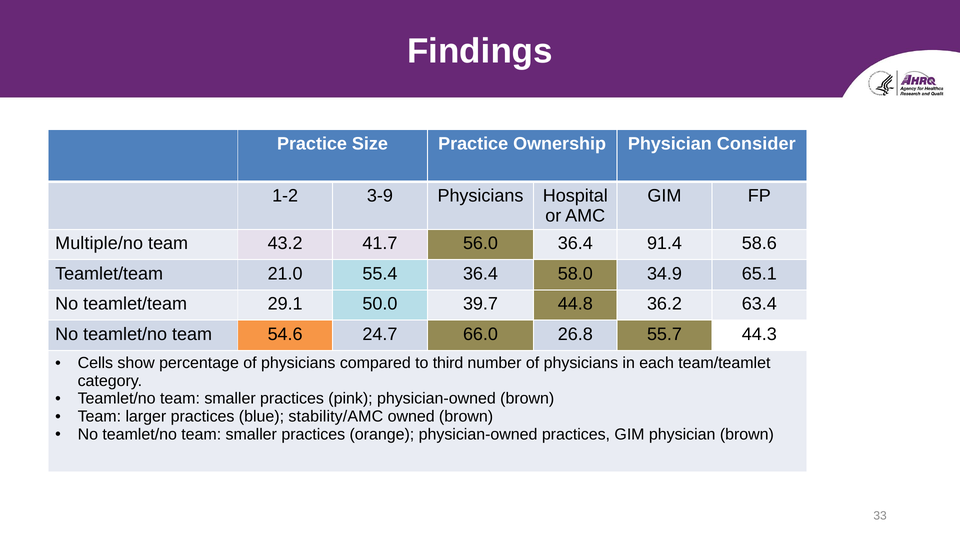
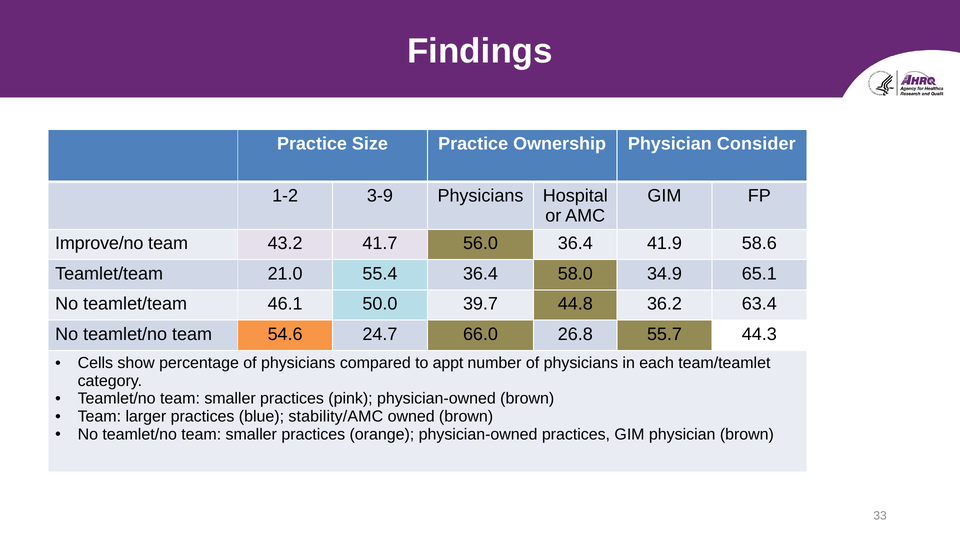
Multiple/no: Multiple/no -> Improve/no (99, 243)
91.4: 91.4 -> 41.9 (664, 243)
29.1: 29.1 -> 46.1 (285, 304)
third: third -> appt (448, 363)
